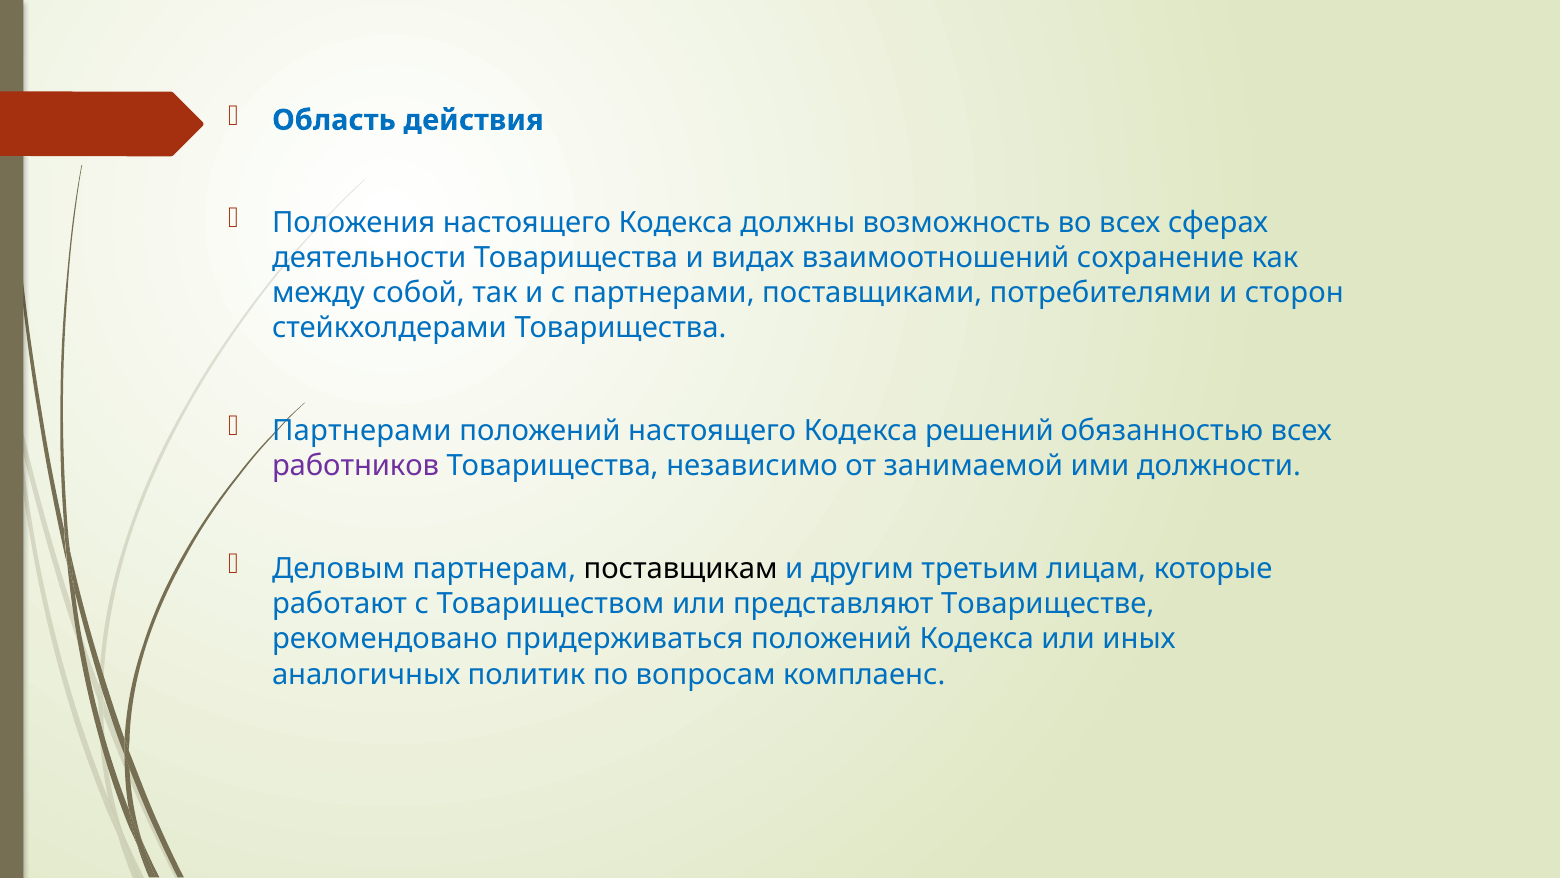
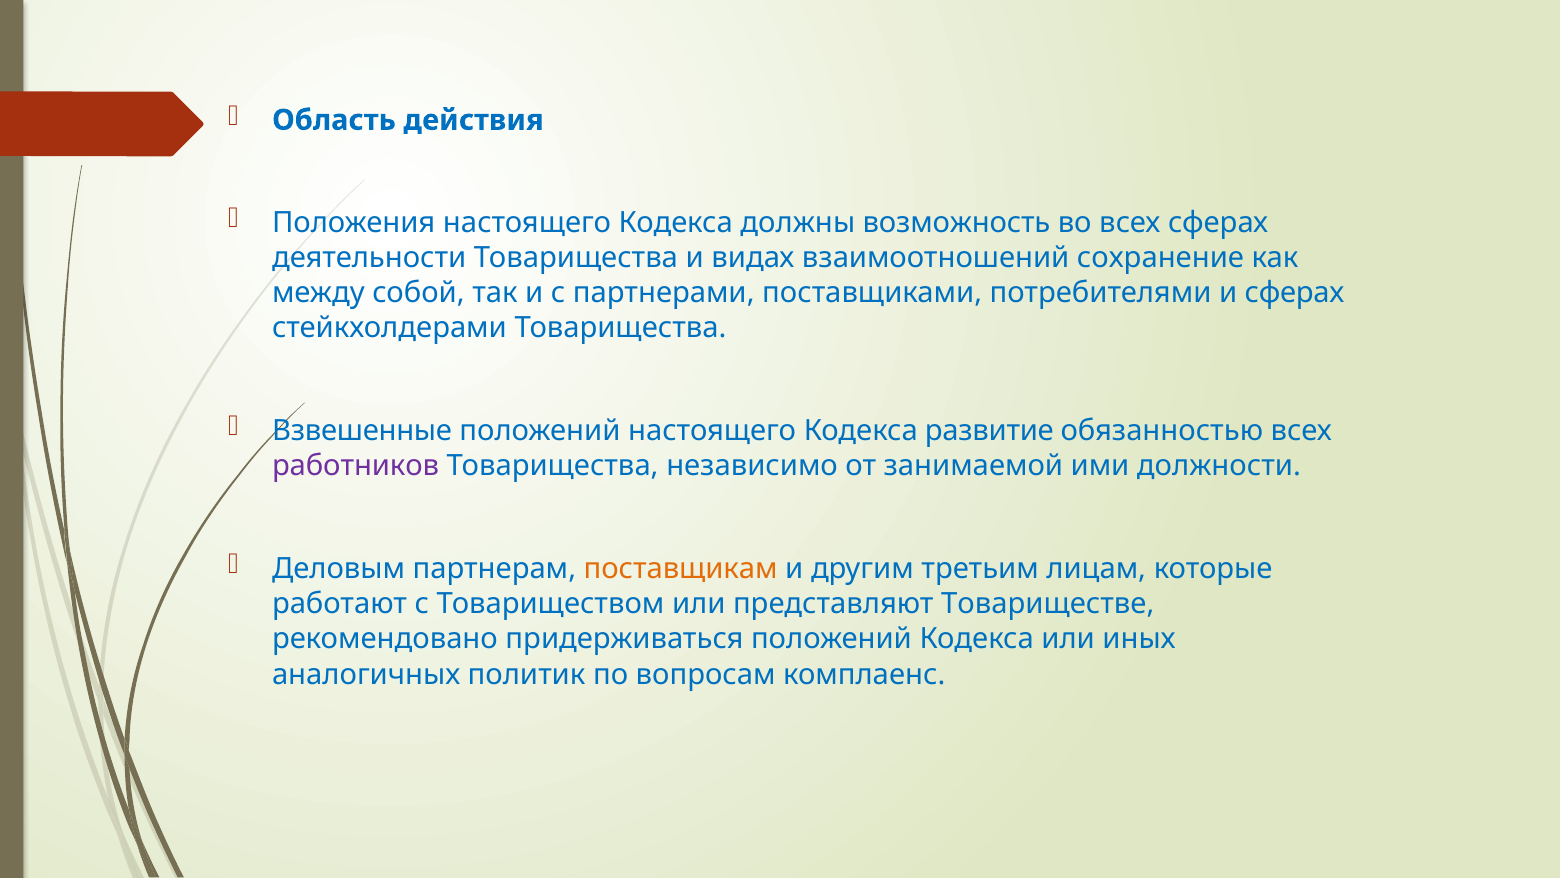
и сторон: сторон -> сферах (1294, 293)
Партнерами: Партнерами -> Взвешенные (362, 431)
решений: решений -> развитие (989, 431)
поставщикам colour: black -> orange (681, 569)
